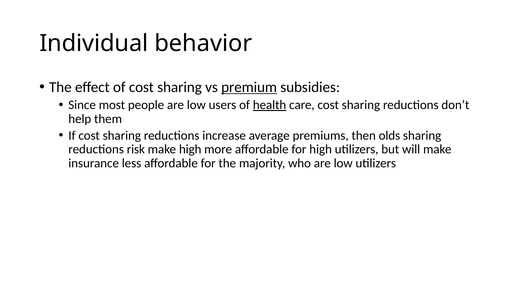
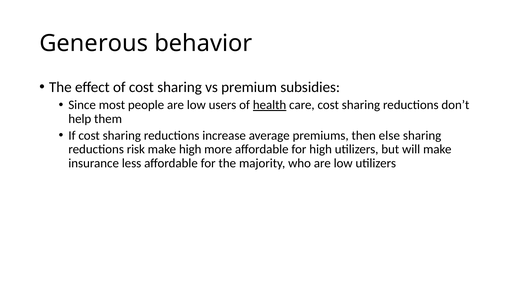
Individual: Individual -> Generous (94, 43)
premium underline: present -> none (249, 87)
olds: olds -> else (389, 136)
